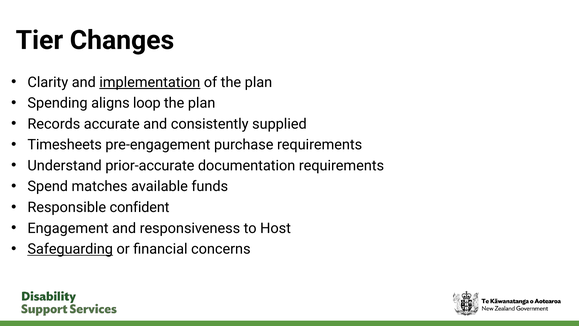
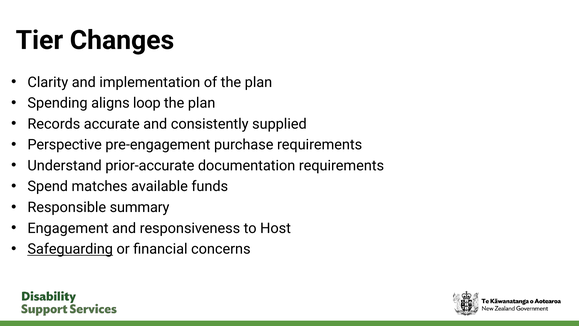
implementation underline: present -> none (150, 82)
Timesheets: Timesheets -> Perspective (65, 145)
confident: confident -> summary (140, 207)
